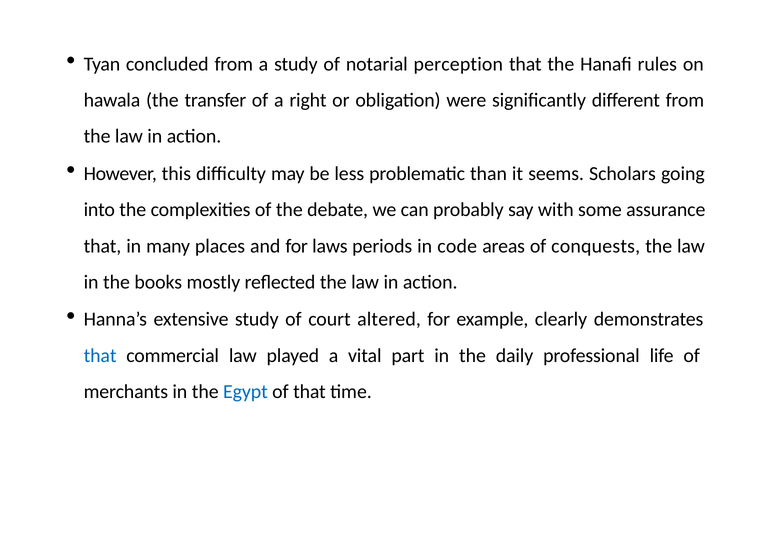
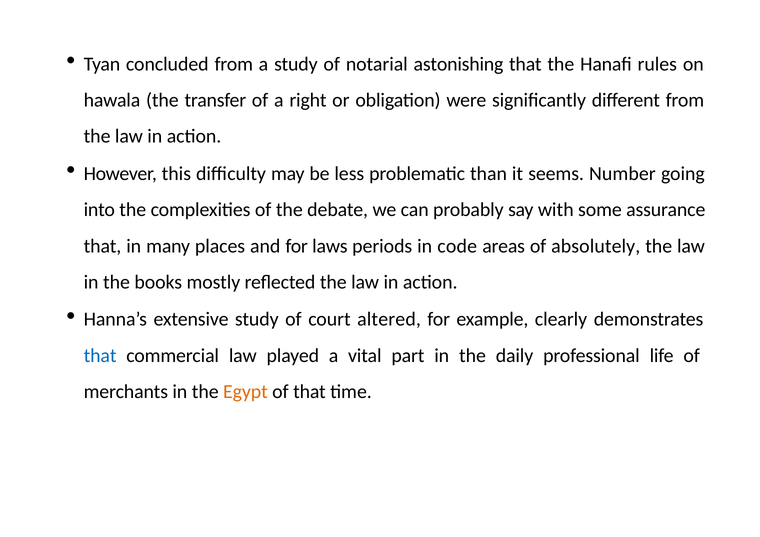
perception: perception -> astonishing (459, 64)
Scholars: Scholars -> Number (622, 174)
conquests: conquests -> absolutely (596, 246)
Egypt colour: blue -> orange (245, 392)
